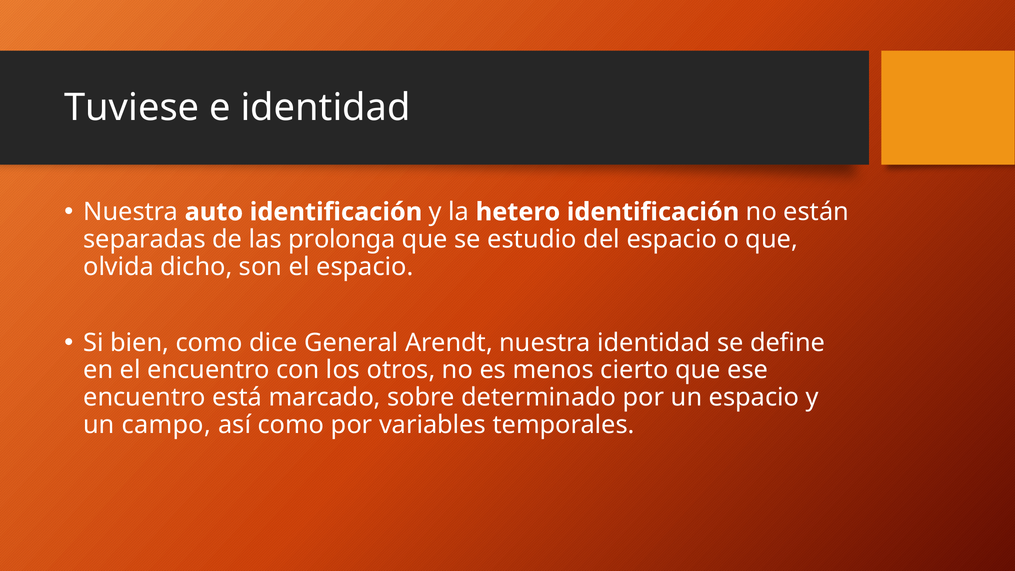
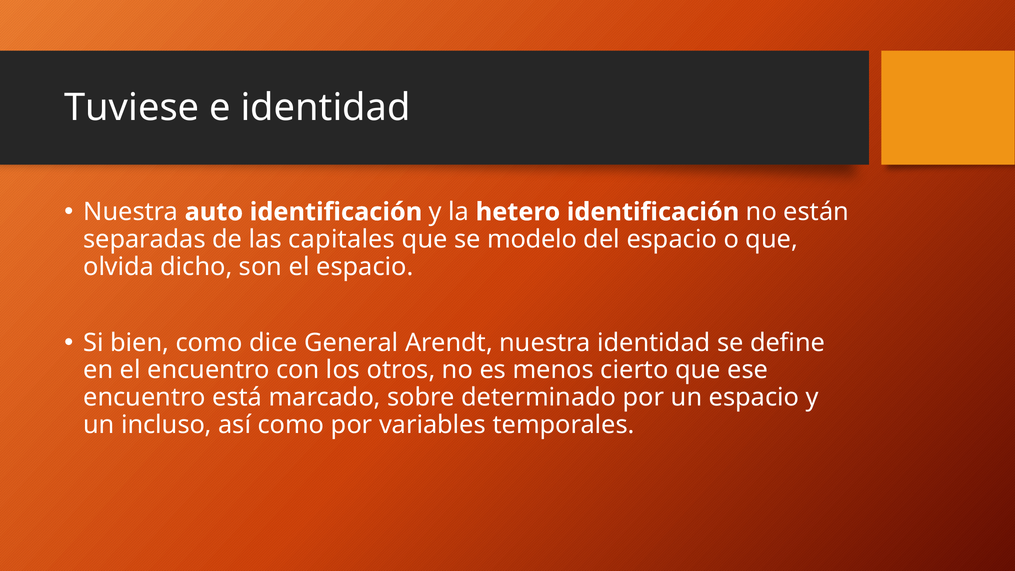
prolonga: prolonga -> capitales (342, 239)
estudio: estudio -> modelo (532, 239)
campo: campo -> incluso (166, 425)
